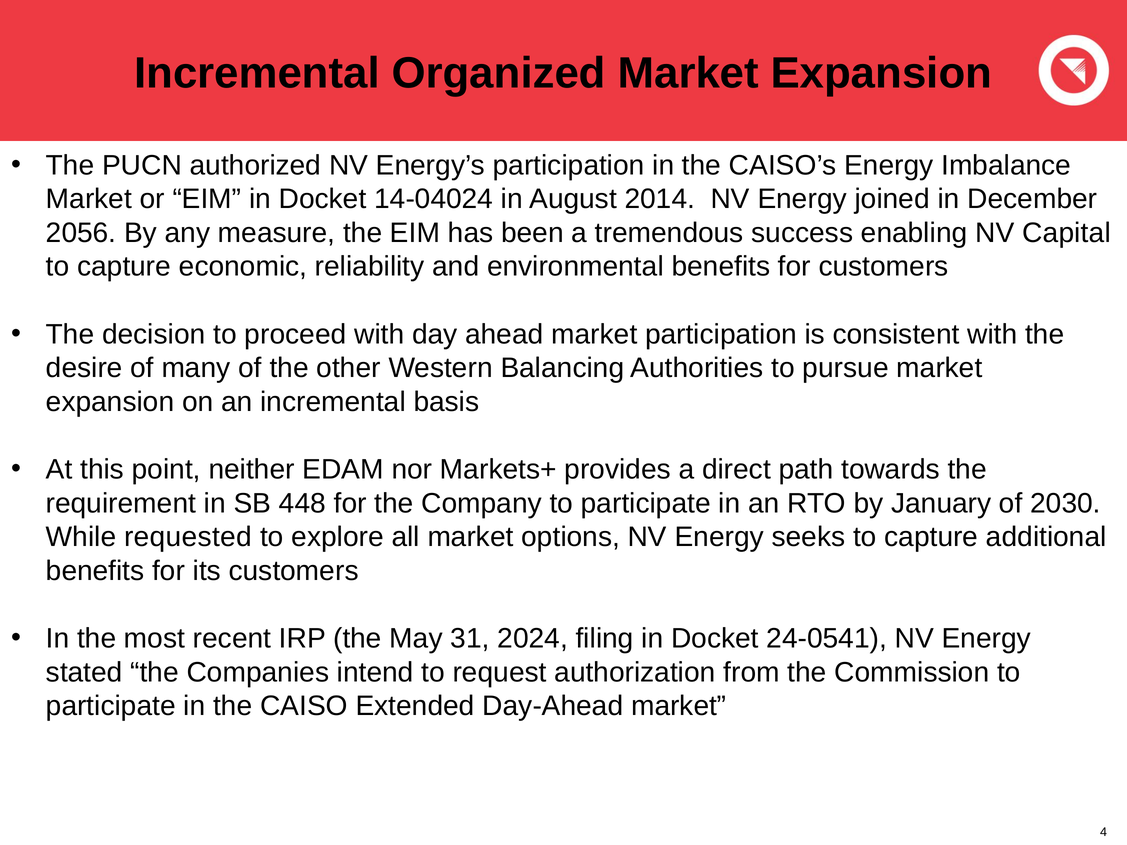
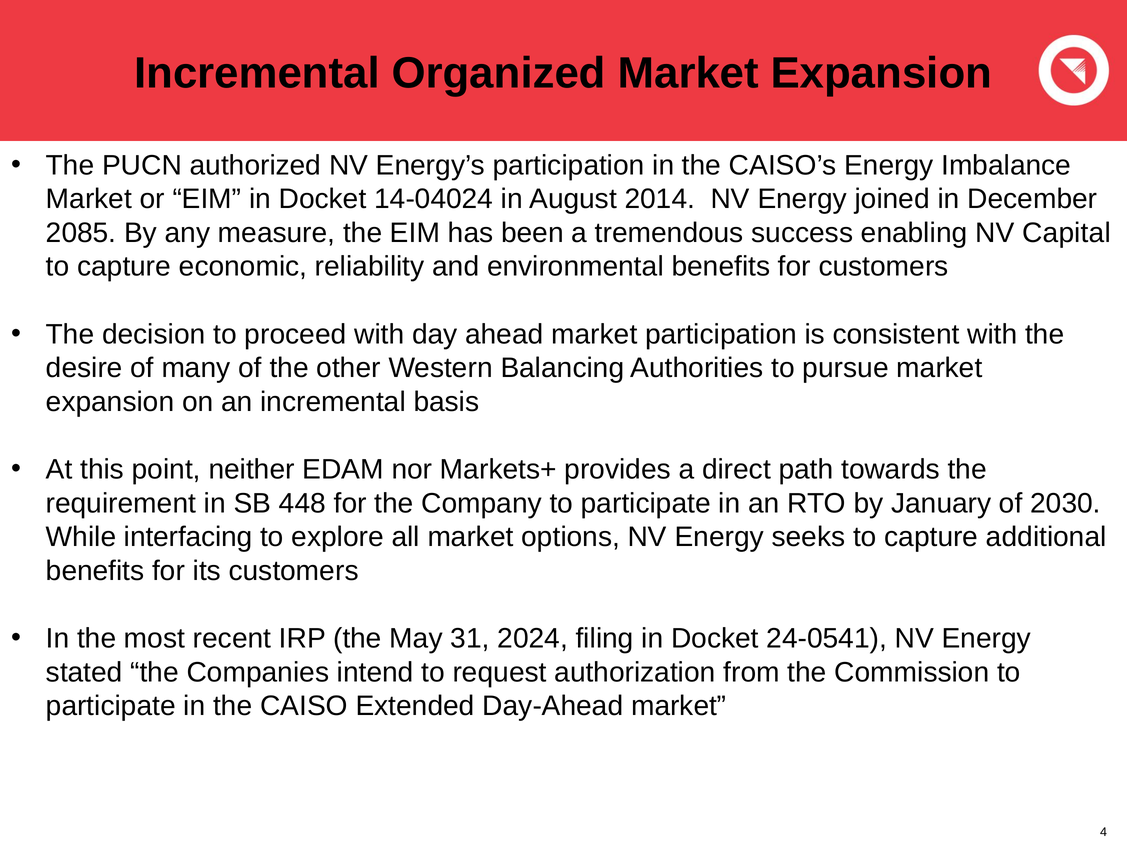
2056: 2056 -> 2085 (81, 233)
requested: requested -> interfacing (188, 537)
